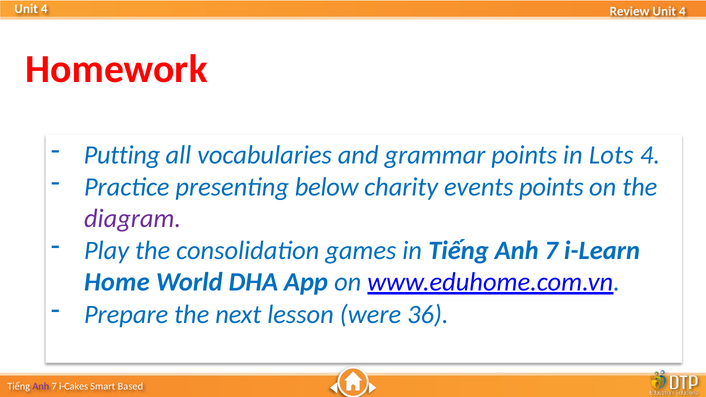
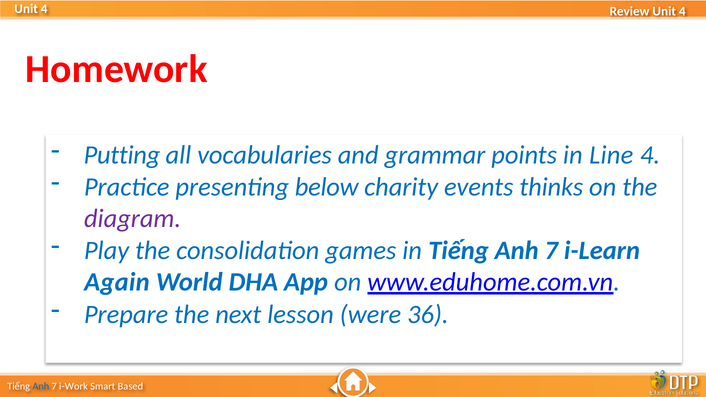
Lots: Lots -> Line (611, 155)
events points: points -> thinks (551, 187)
Home: Home -> Again (117, 282)
Anh colour: purple -> blue (41, 387)
i-Cakes: i-Cakes -> i-Work (73, 387)
